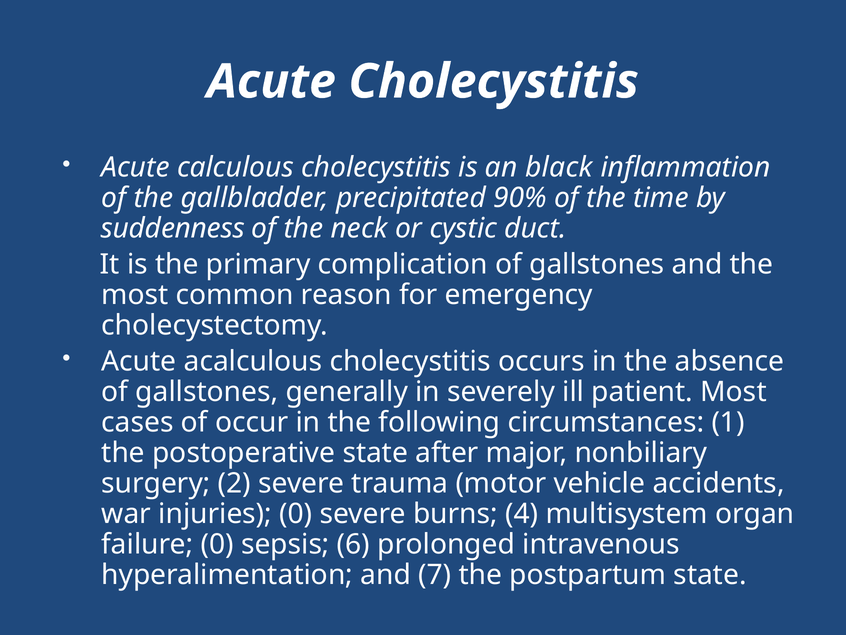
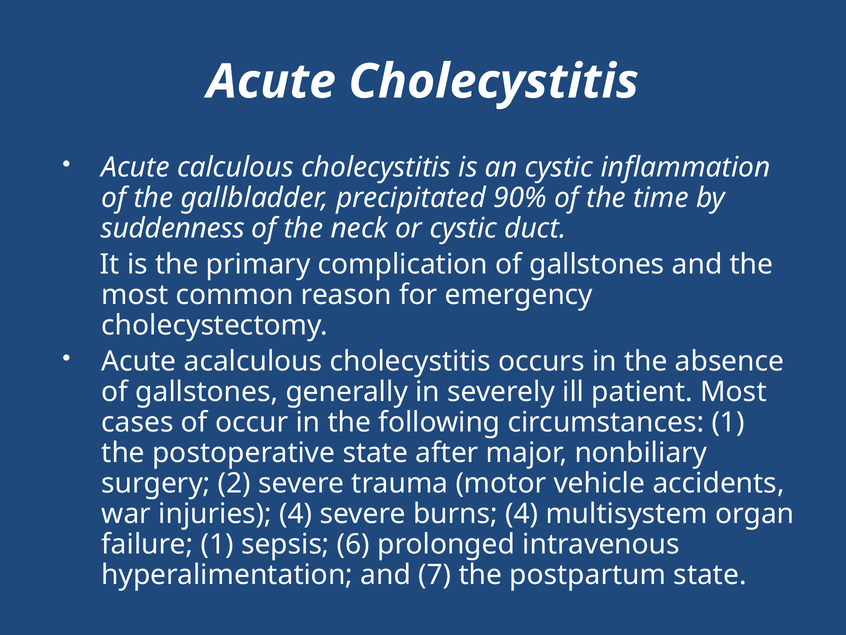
an black: black -> cystic (559, 167)
injuries 0: 0 -> 4 (296, 513)
failure 0: 0 -> 1 (217, 544)
